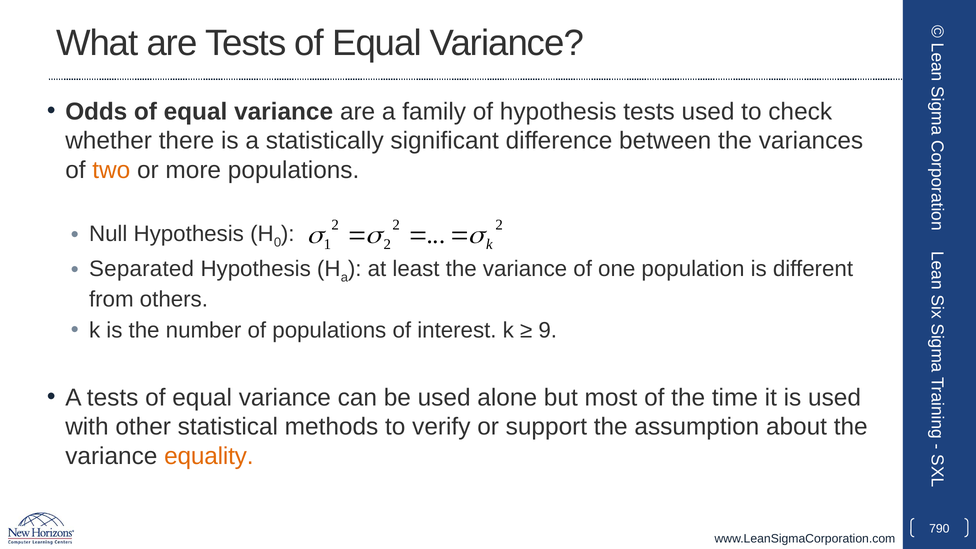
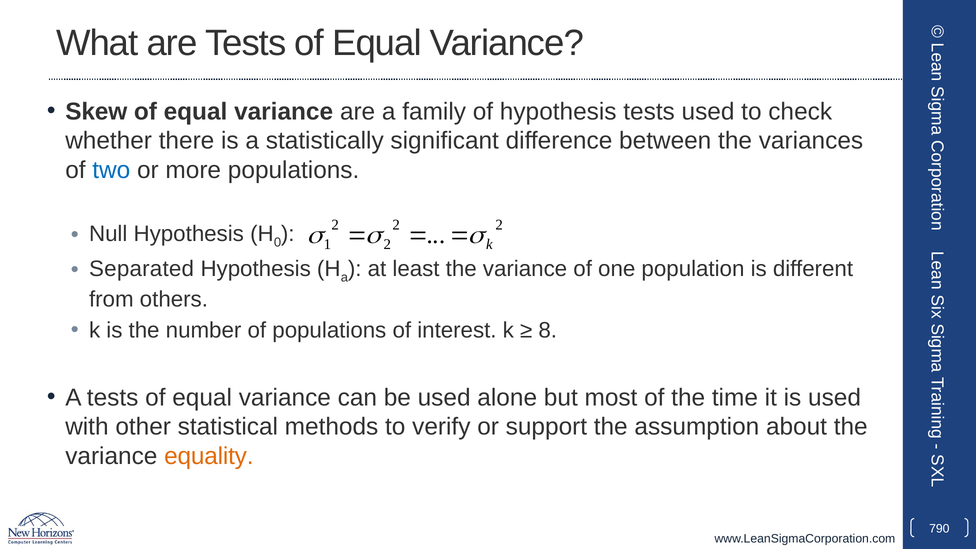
Odds: Odds -> Skew (96, 112)
two colour: orange -> blue (111, 170)
9: 9 -> 8 (548, 330)
